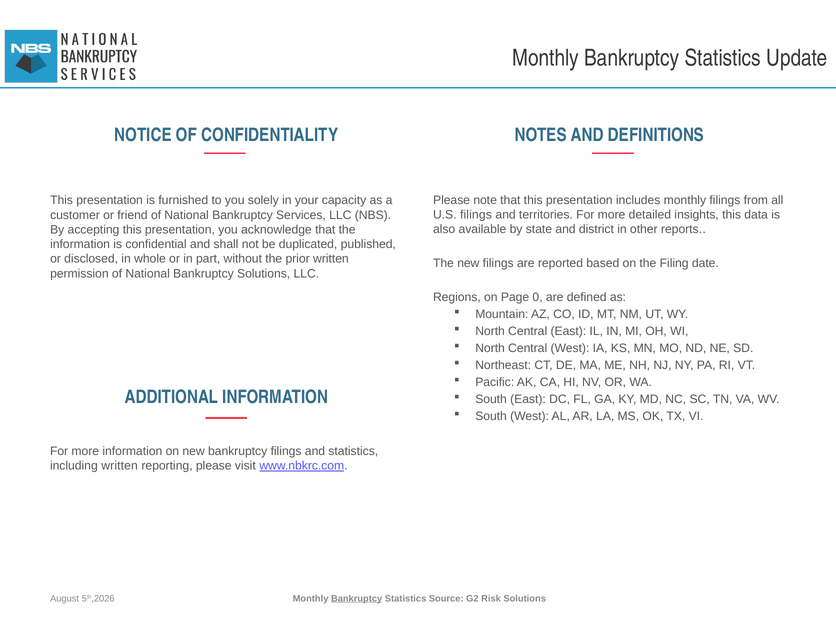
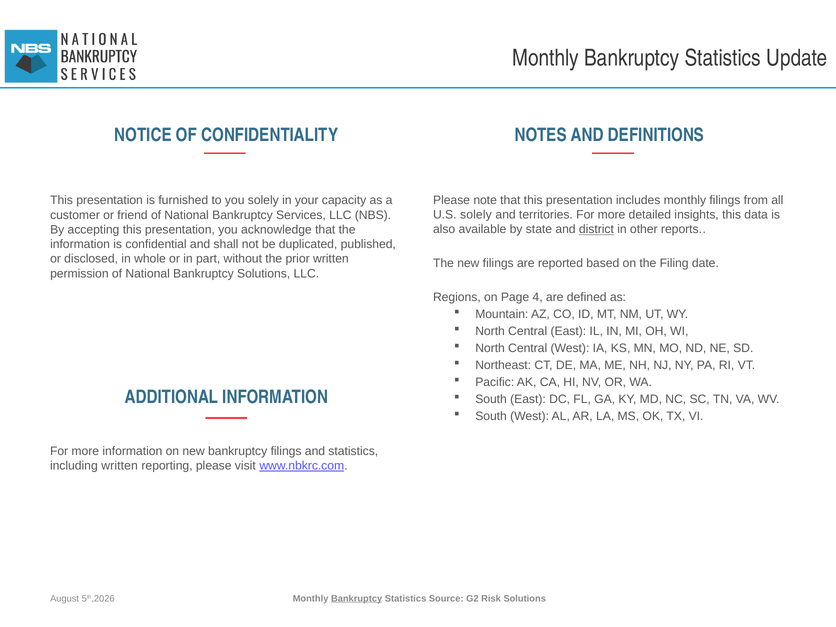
U.S filings: filings -> solely (476, 215)
district underline: none -> present (596, 229)
0: 0 -> 4 (538, 297)
